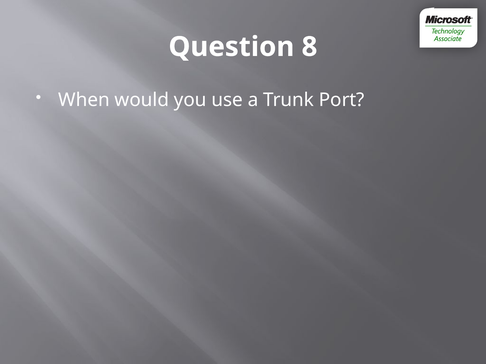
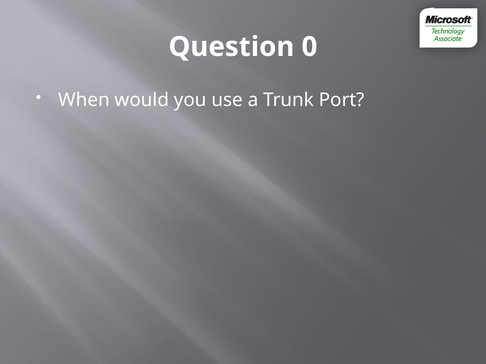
8: 8 -> 0 (309, 47)
